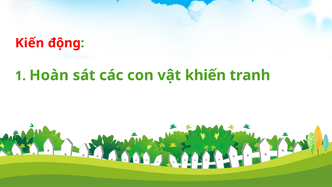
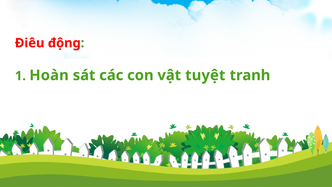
Kiến: Kiến -> Điêu (30, 43)
khiến: khiến -> tuyệt (205, 75)
